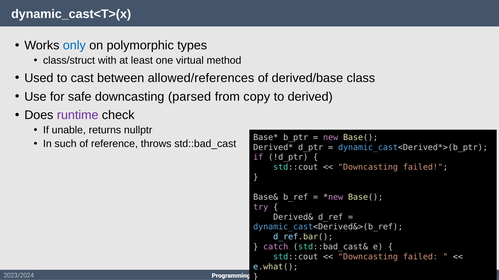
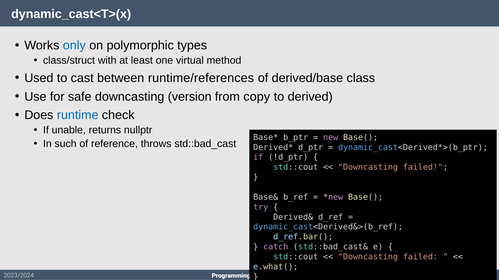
allowed/references: allowed/references -> runtime/references (201, 78)
parsed: parsed -> version (190, 97)
runtime colour: purple -> blue (78, 115)
